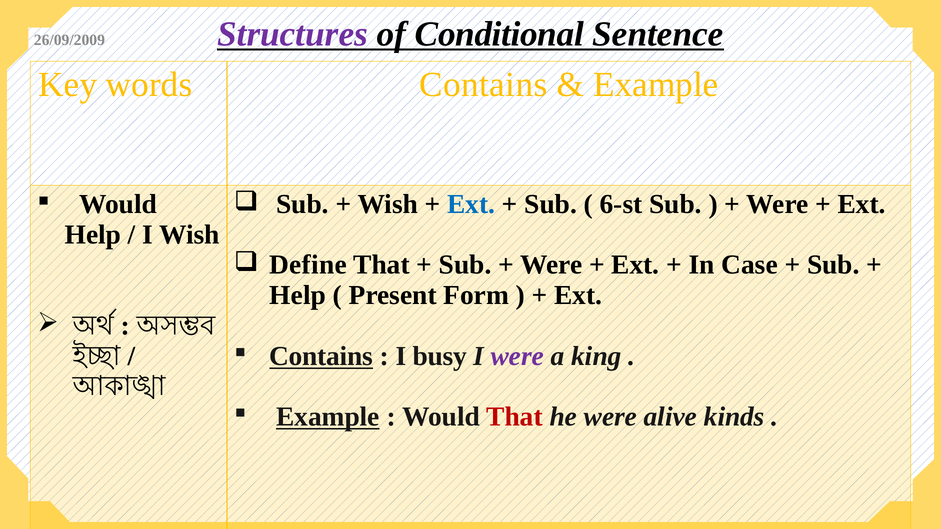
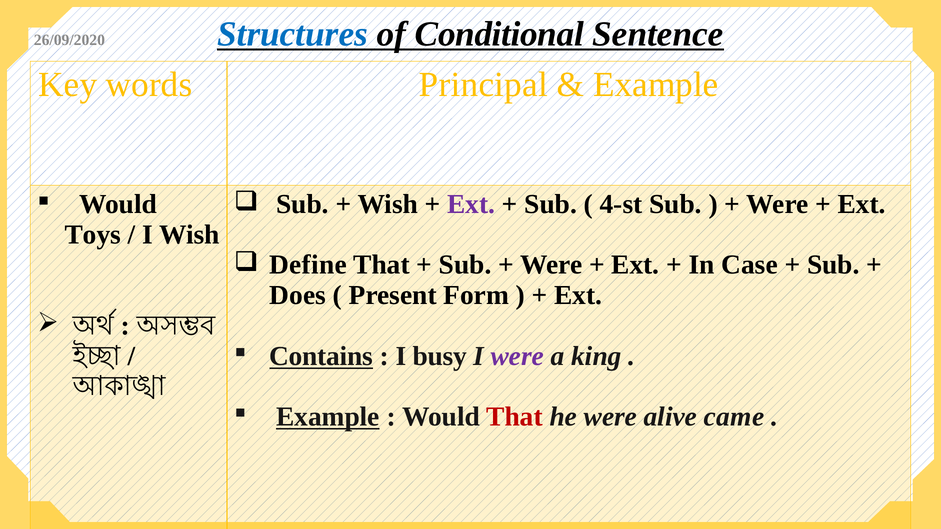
Structures colour: purple -> blue (293, 34)
26/09/2009: 26/09/2009 -> 26/09/2020 (69, 40)
words Contains: Contains -> Principal (483, 84)
Ext colour: blue -> purple (471, 204)
6-st: 6-st -> 4-st (621, 204)
Help: Help -> Toys (93, 235)
Help: Help -> Does (298, 295)
kinds: kinds -> came (734, 417)
